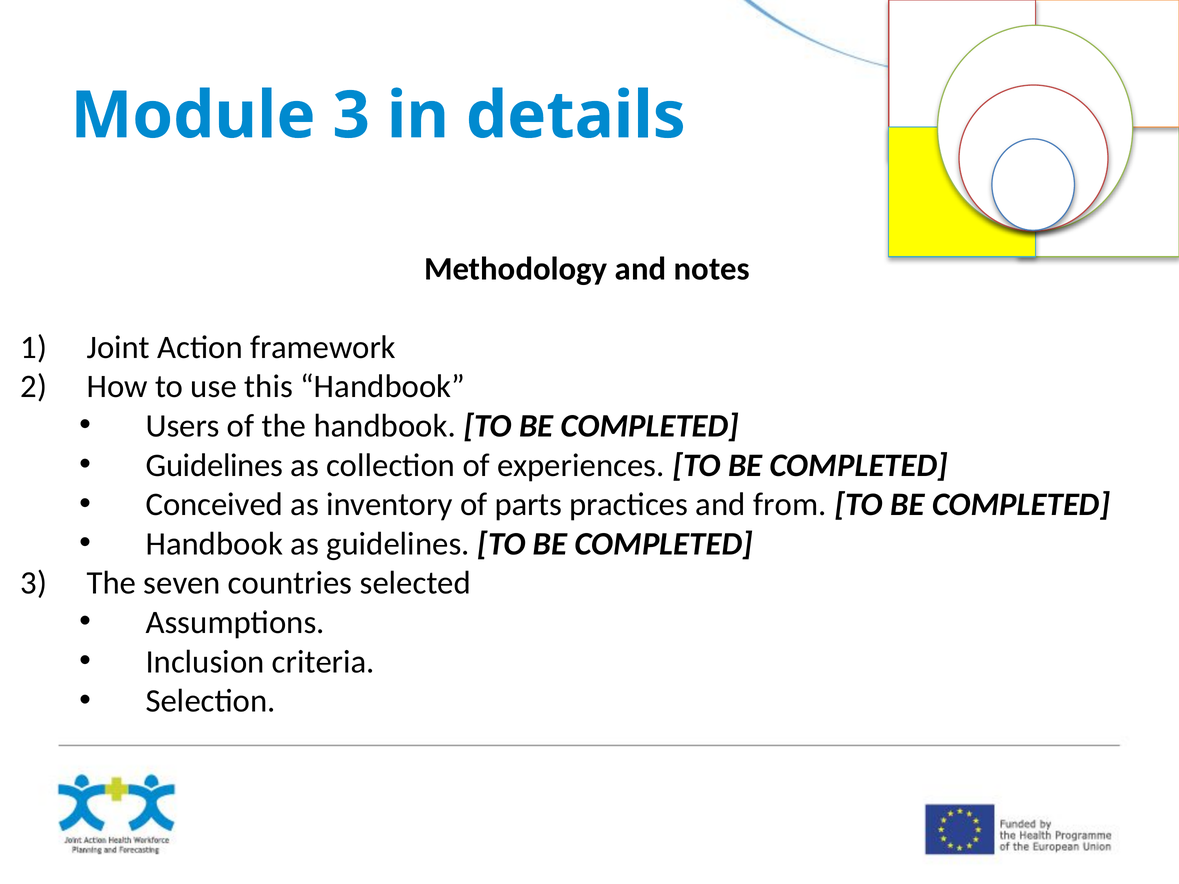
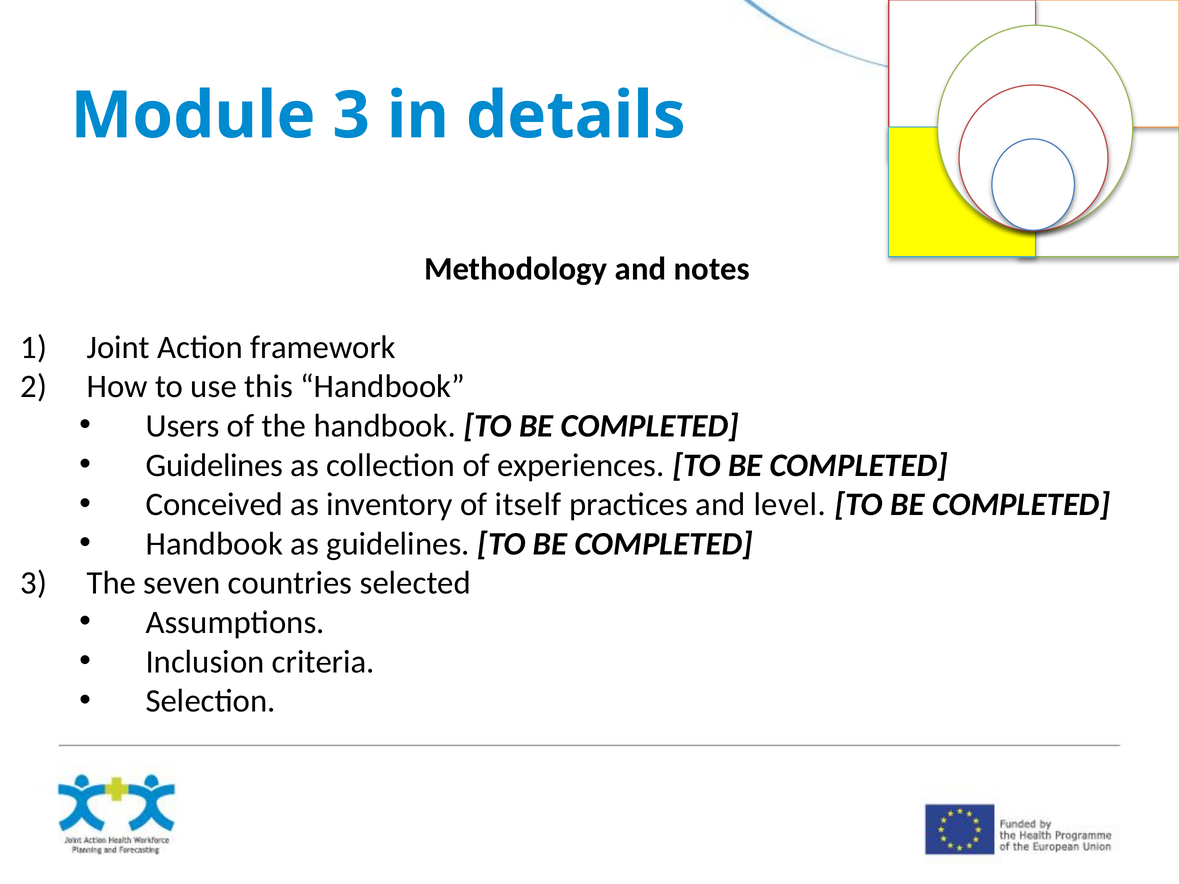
parts: parts -> itself (528, 505)
from: from -> level (790, 505)
